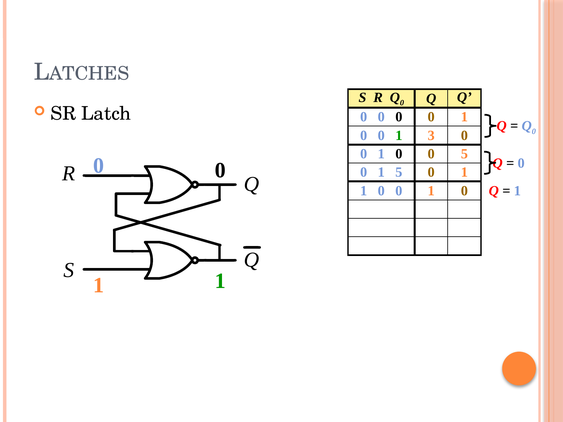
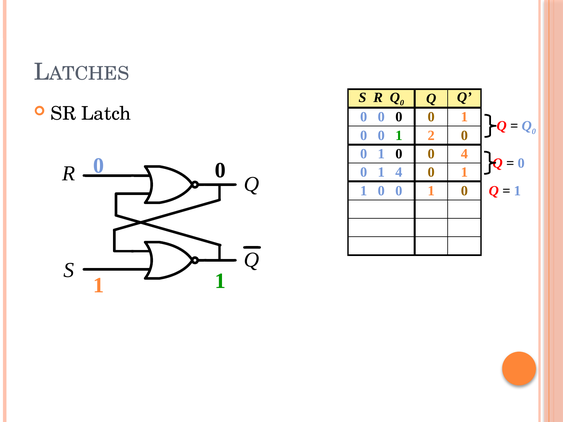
3: 3 -> 2 (431, 136)
0 5: 5 -> 4 (464, 154)
1 5: 5 -> 4 (399, 172)
